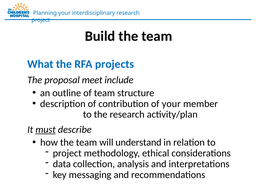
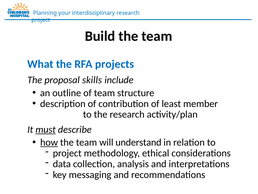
meet: meet -> skills (92, 80)
of your: your -> least (171, 103)
how underline: none -> present (49, 142)
